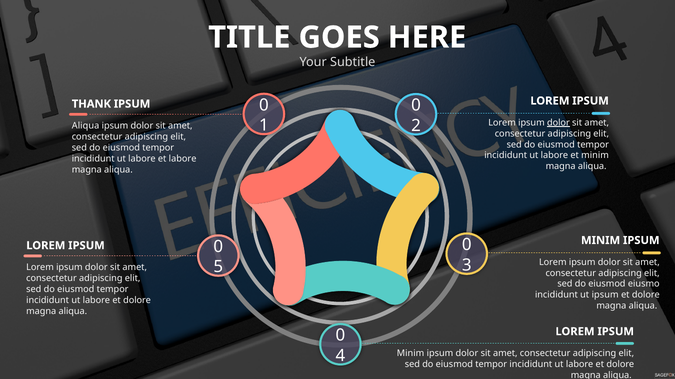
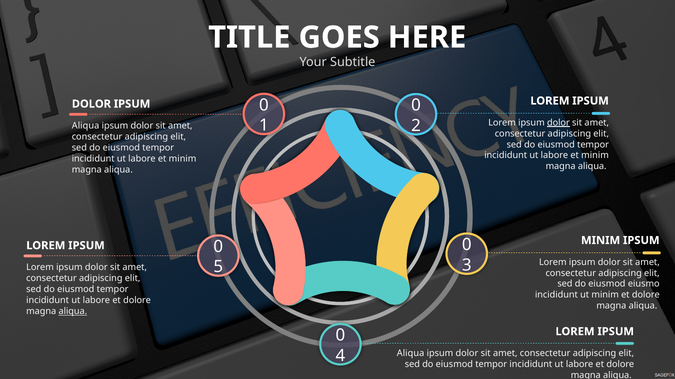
THANK: THANK -> DOLOR (91, 104)
labore: labore -> minim (183, 159)
ut ipsum: ipsum -> minim (605, 295)
aliqua underline: none -> present (73, 312)
Minim: Minim -> Aliqua (411, 354)
